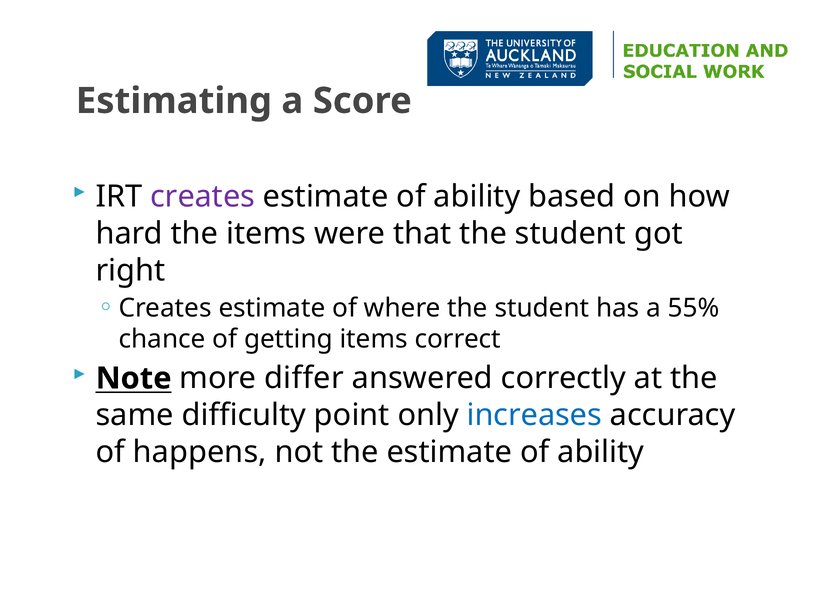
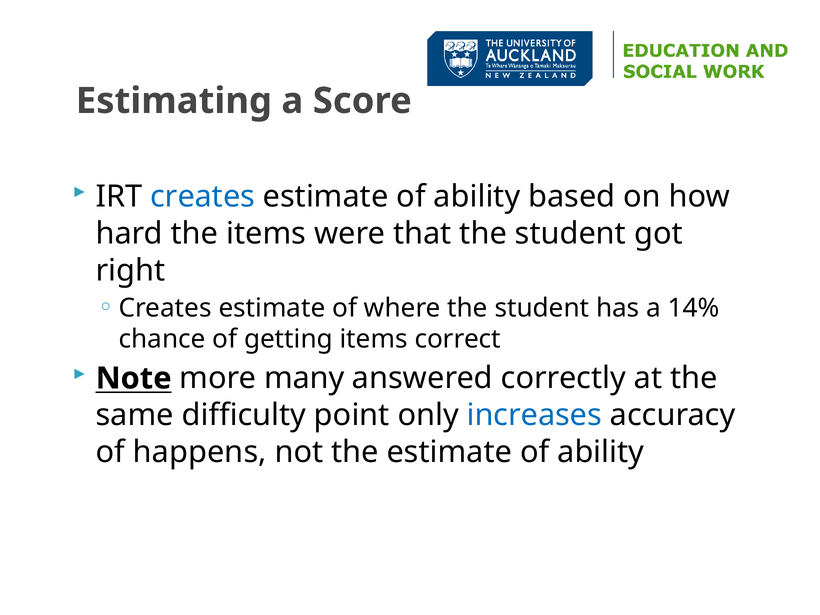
creates colour: purple -> blue (203, 196)
55%: 55% -> 14% (694, 308)
differ: differ -> many (304, 378)
